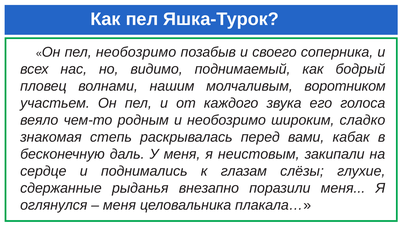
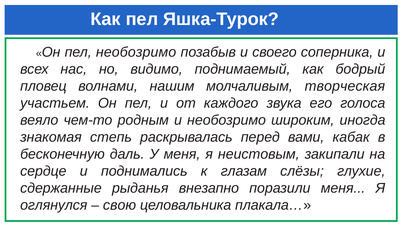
воротником: воротником -> творческая (345, 86)
сладко: сладко -> иногда (363, 120)
меня: меня -> свою (119, 205)
